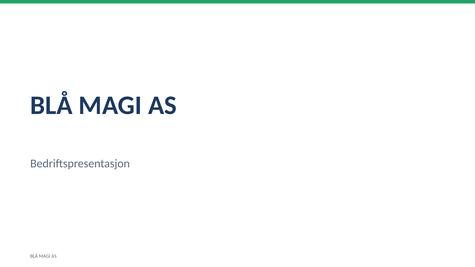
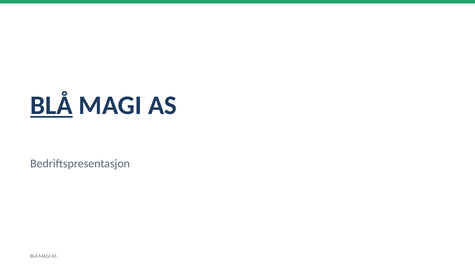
BLÅ underline: none -> present (51, 105)
